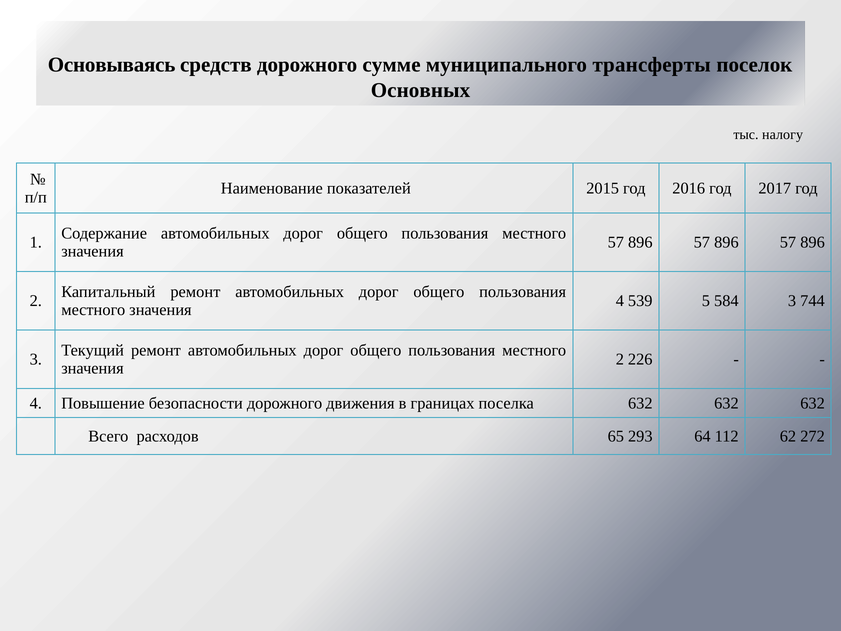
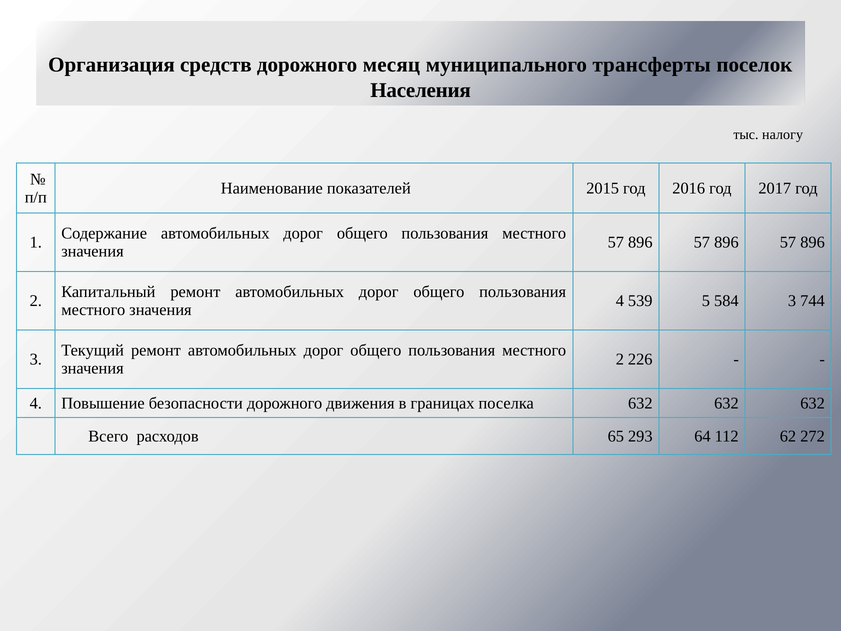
Основываясь: Основываясь -> Организация (112, 65)
сумме: сумме -> месяц (391, 65)
Основных: Основных -> Населения (421, 90)
